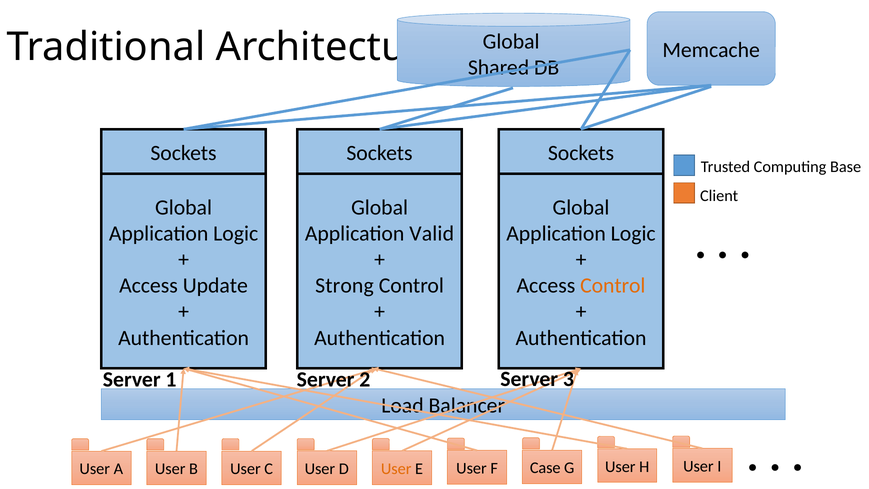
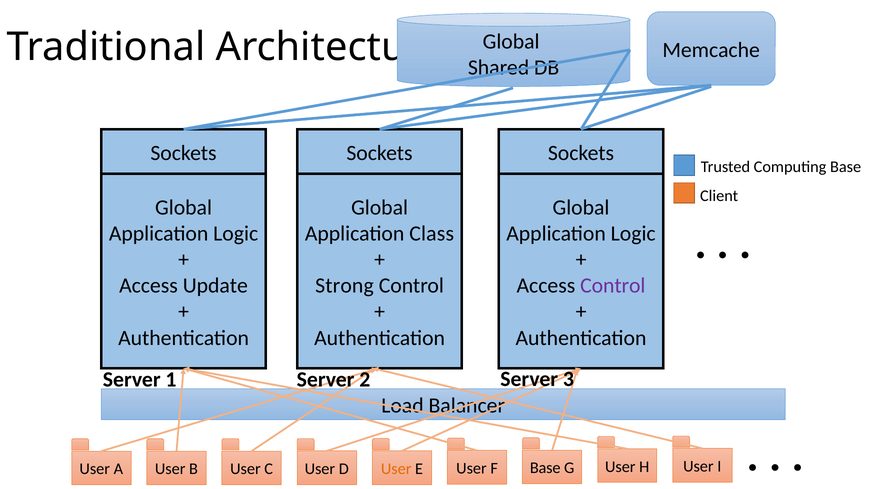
Valid: Valid -> Class (432, 233)
Control colour: orange -> purple (613, 286)
F Case: Case -> Base (545, 468)
